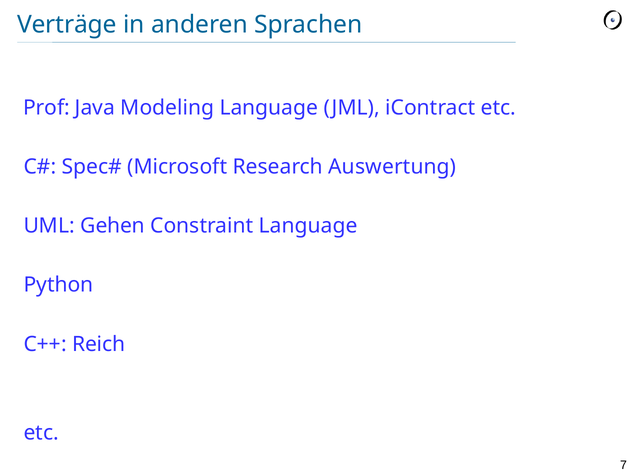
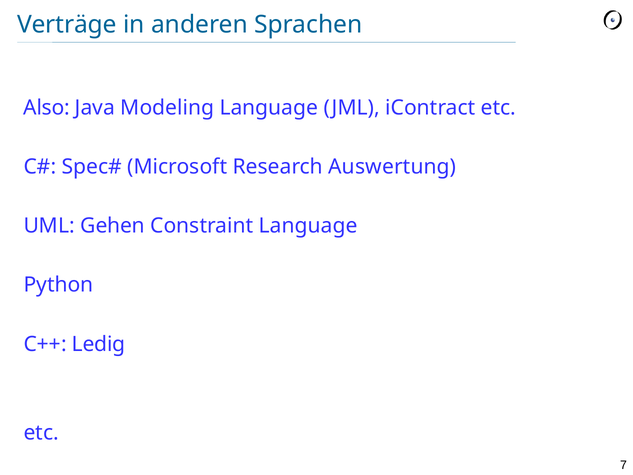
Prof: Prof -> Also (47, 108)
Reich: Reich -> Ledig (99, 344)
